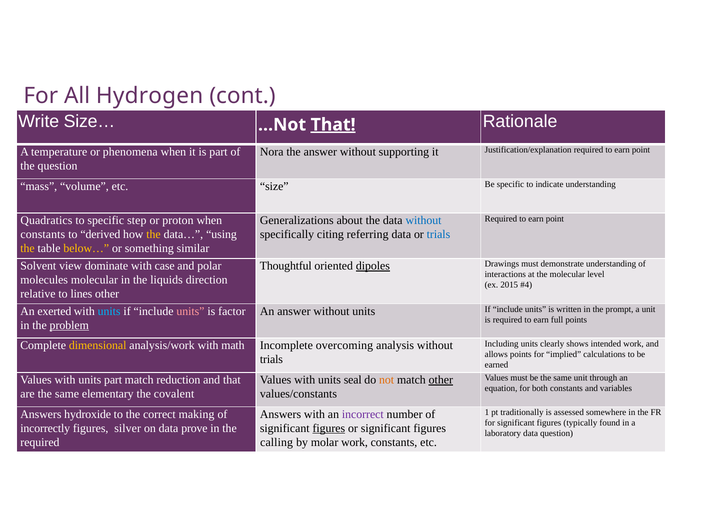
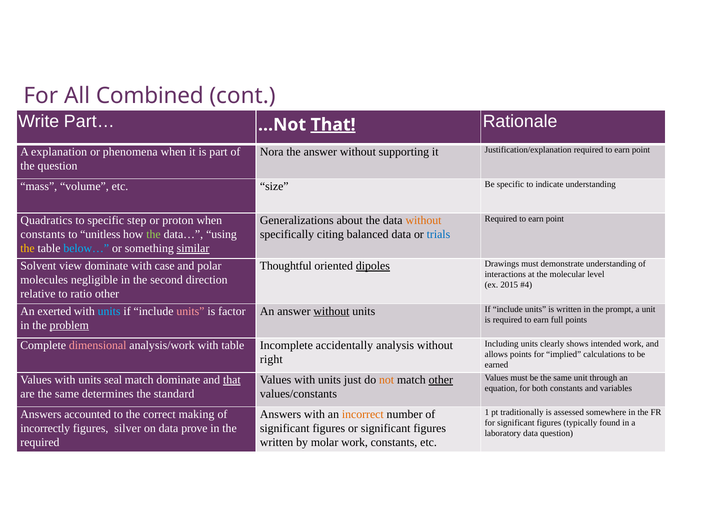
Hydrogen: Hydrogen -> Combined (150, 96)
Size…: Size… -> Part… (89, 122)
temperature: temperature -> explanation (59, 152)
without colour: blue -> orange (424, 221)
derived: derived -> unitless (100, 235)
the colour: yellow -> light green (153, 235)
referring: referring -> balanced (368, 235)
below… colour: yellow -> light blue (86, 249)
similar underline: none -> present (193, 249)
molecules molecular: molecular -> negligible (94, 280)
liquids: liquids -> second (167, 280)
lines: lines -> ratio (81, 294)
without underline: none -> present (331, 311)
dimensional colour: yellow -> pink (98, 346)
with math: math -> table (233, 346)
overcoming: overcoming -> accidentally (344, 346)
trials: trials -> right (271, 360)
units part: part -> seal (113, 380)
match reduction: reduction -> dominate (178, 380)
that underline: none -> present (232, 380)
seal: seal -> just (353, 380)
elementary: elementary -> determines (108, 394)
covalent: covalent -> standard (174, 394)
hydroxide: hydroxide -> accounted (88, 414)
incorrect colour: purple -> orange (363, 414)
figures underline: present -> none (329, 428)
calling: calling -> written (277, 442)
